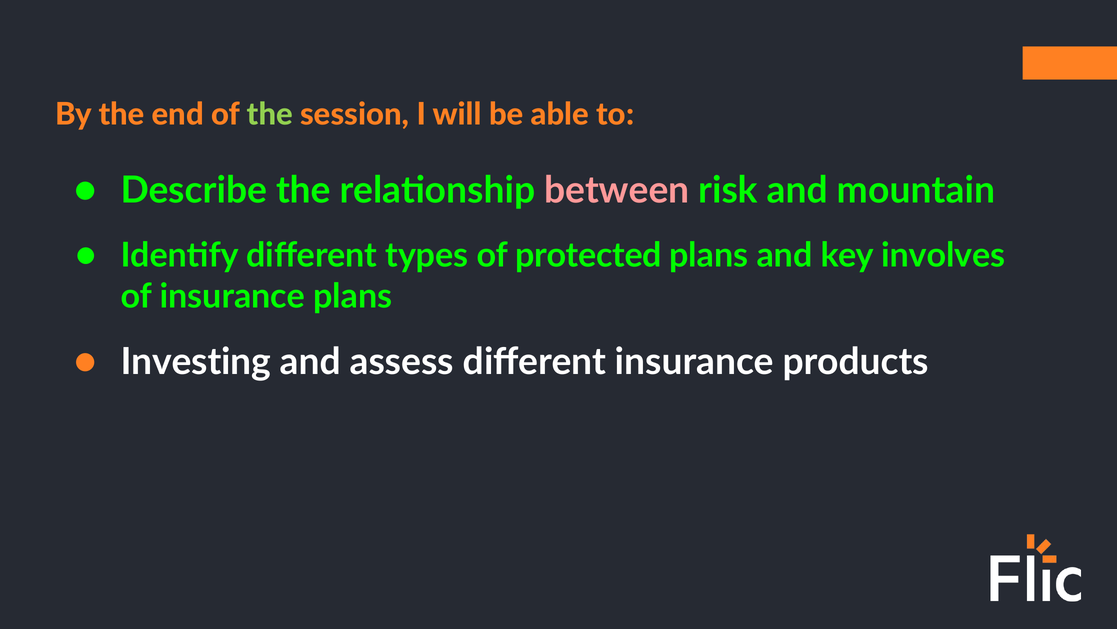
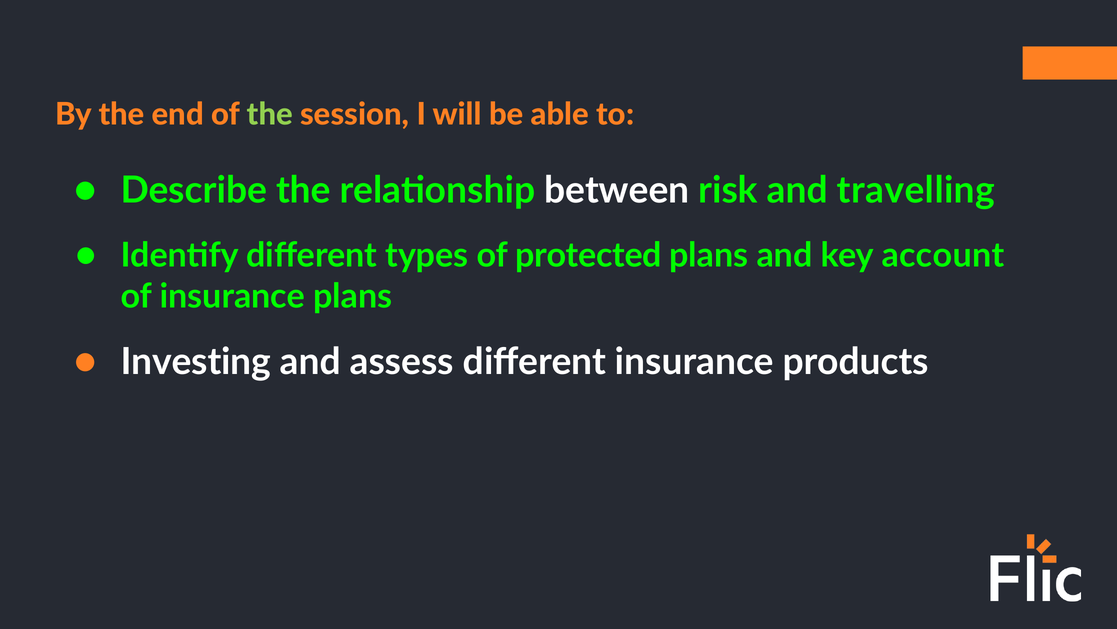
between colour: pink -> white (617, 190)
mountain: mountain -> travelling (916, 190)
involves: involves -> account (943, 255)
